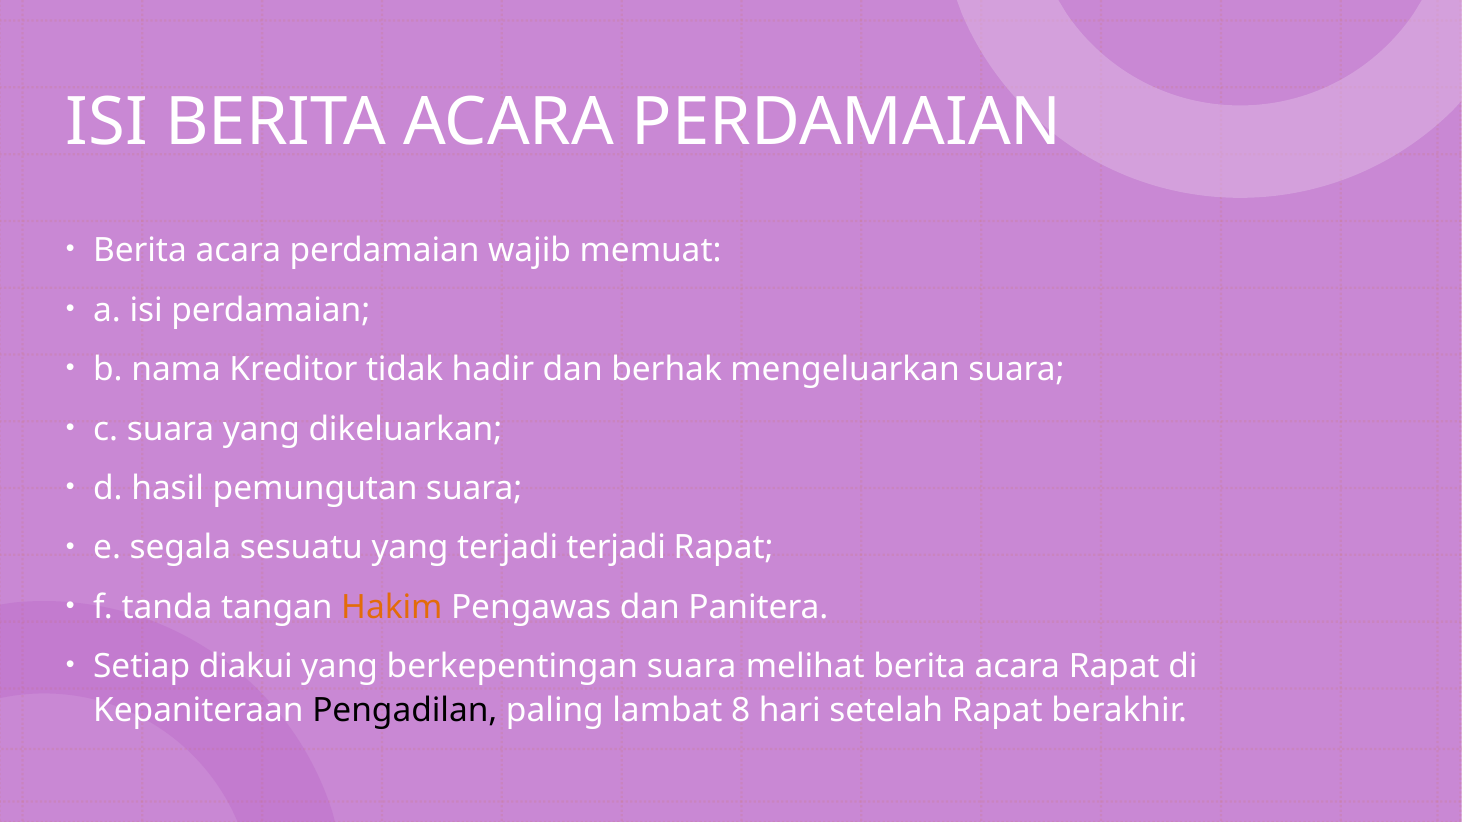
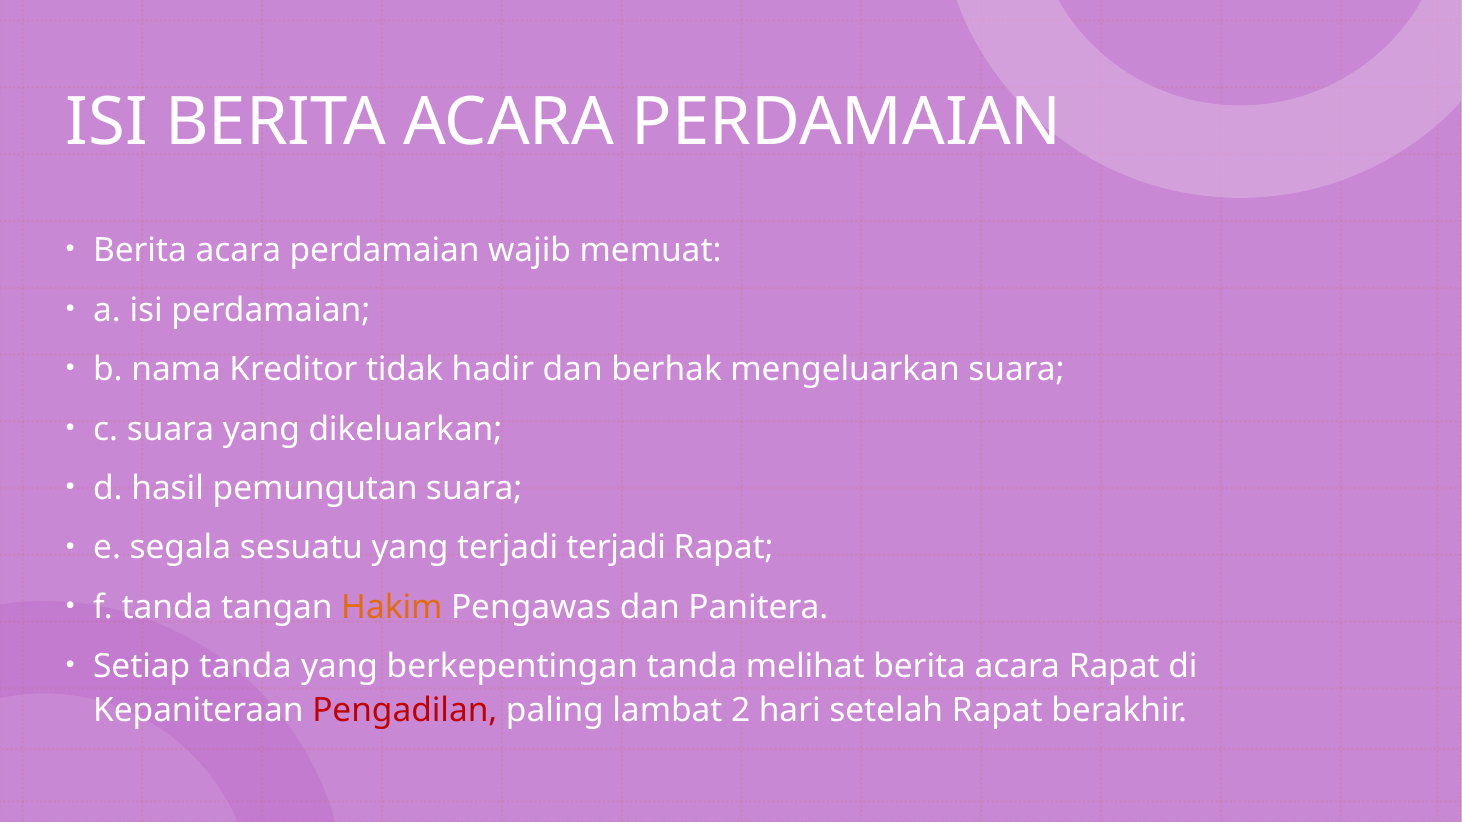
Setiap diakui: diakui -> tanda (245, 667)
berkepentingan suara: suara -> tanda (692, 667)
Pengadilan colour: black -> red (405, 711)
8: 8 -> 2 (741, 711)
